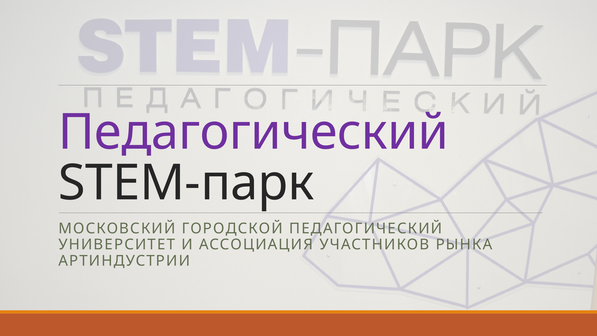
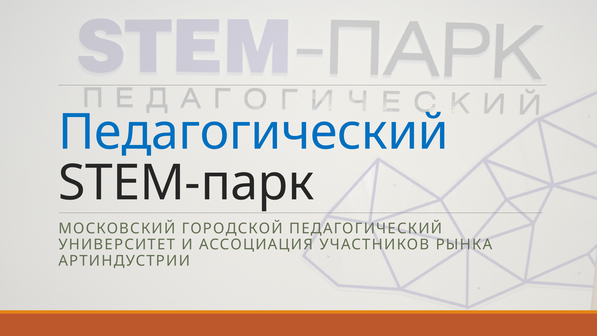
Педагогический colour: purple -> blue (254, 132)
